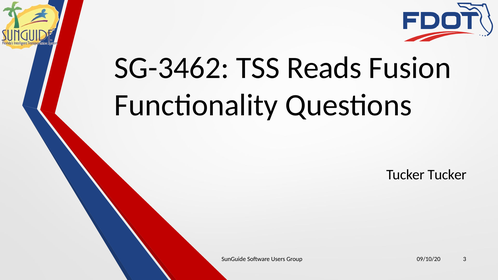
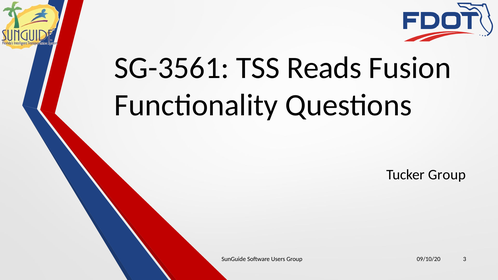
SG-3462: SG-3462 -> SG-3561 (172, 68)
Tucker Tucker: Tucker -> Group (447, 175)
